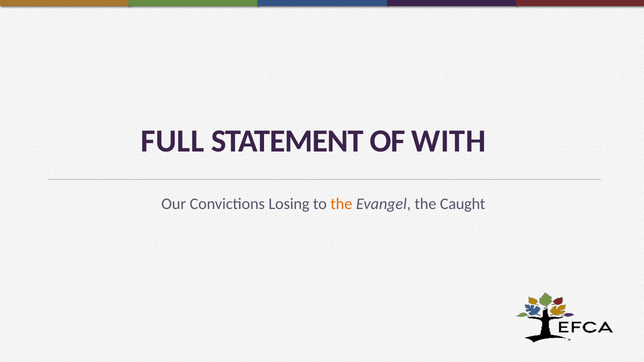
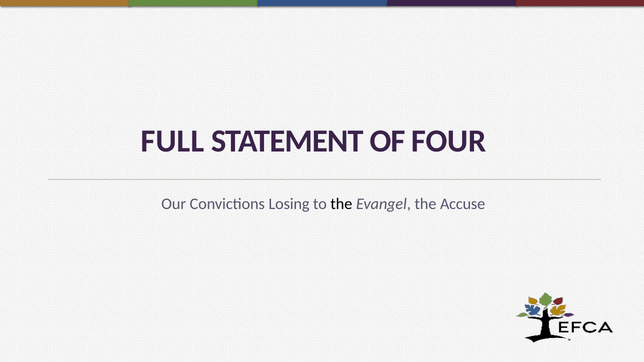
WITH: WITH -> FOUR (449, 141)
the colour: orange -> black (341, 204)
Caught: Caught -> Accuse (463, 204)
